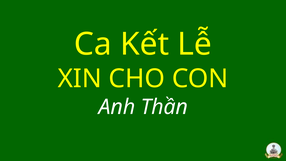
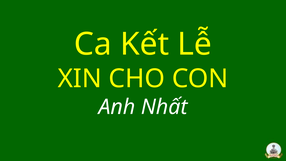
Thần: Thần -> Nhất (164, 107)
